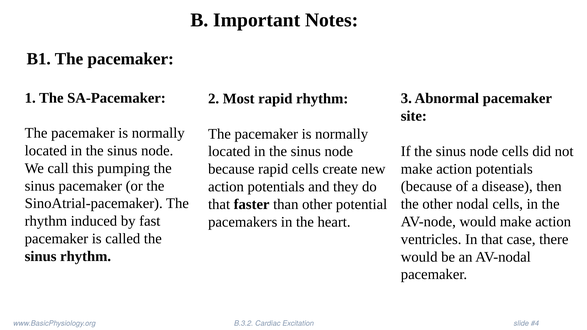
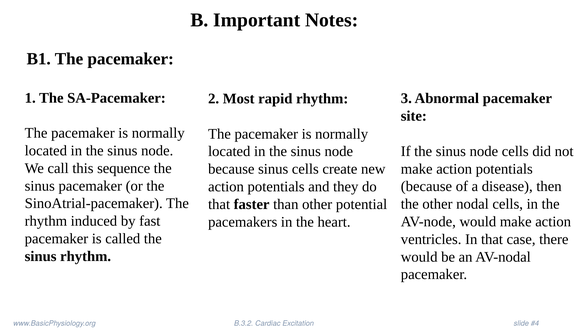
pumping: pumping -> sequence (124, 168)
because rapid: rapid -> sinus (273, 169)
